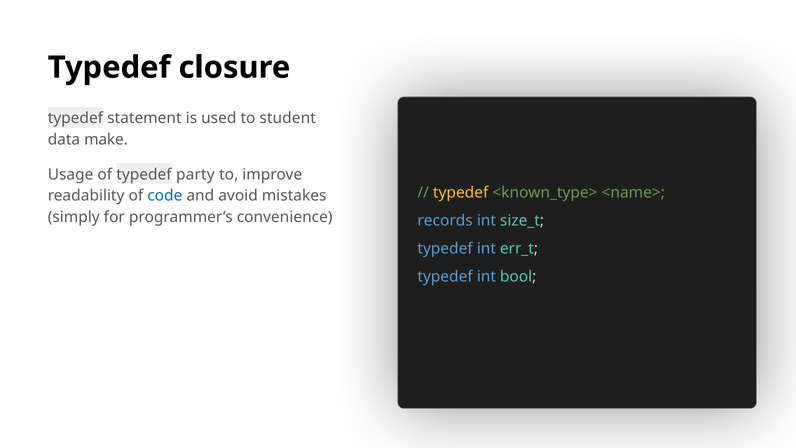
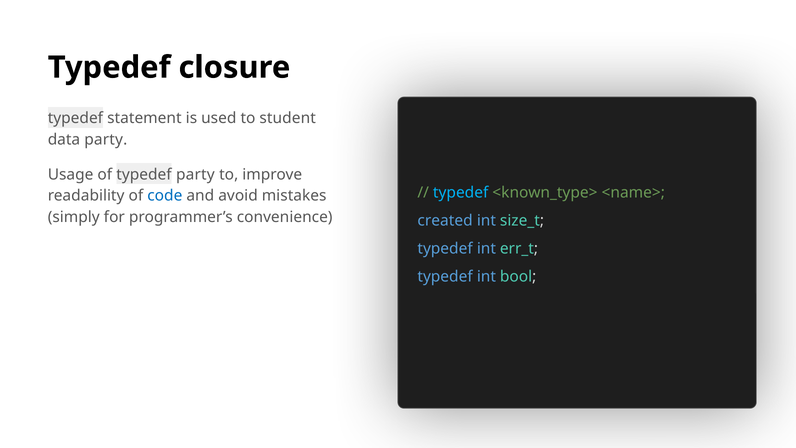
data make: make -> party (106, 140)
typedef colour: yellow -> light blue (461, 192)
records: records -> created (445, 220)
